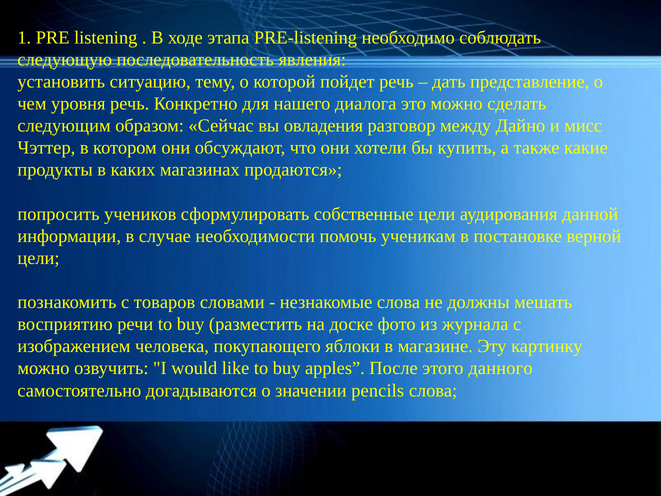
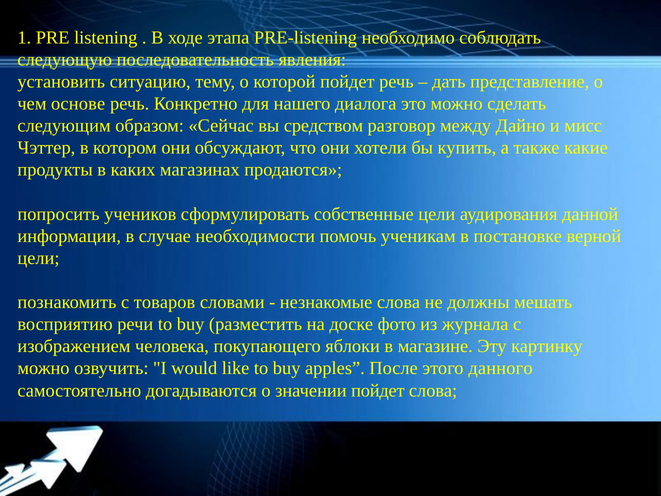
уровня: уровня -> основе (78, 104)
овладения: овладения -> средством (324, 126)
значении pencils: pencils -> пойдет (378, 390)
